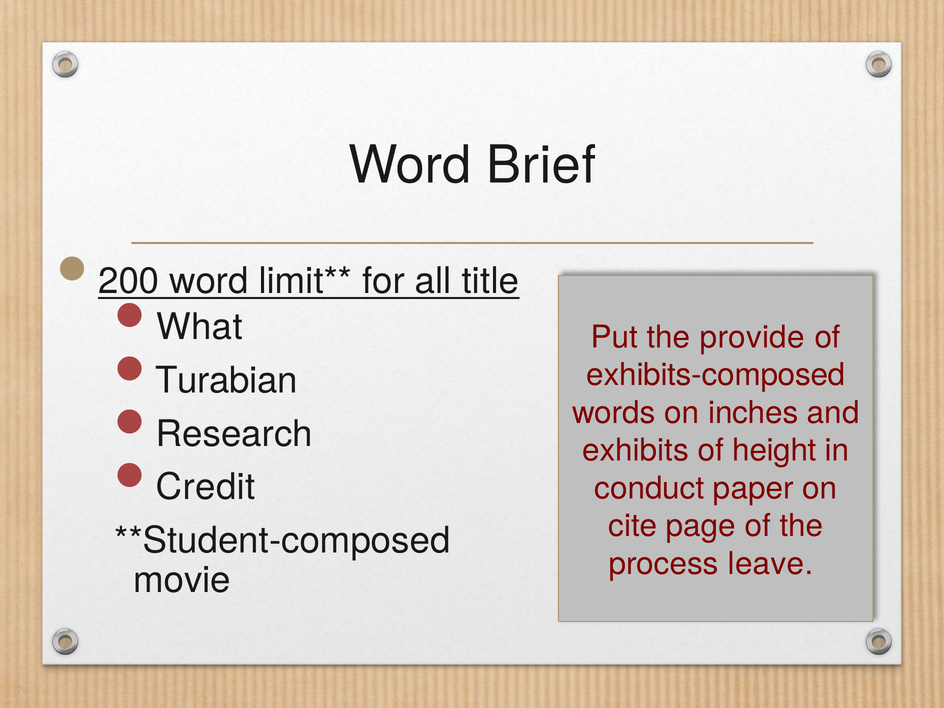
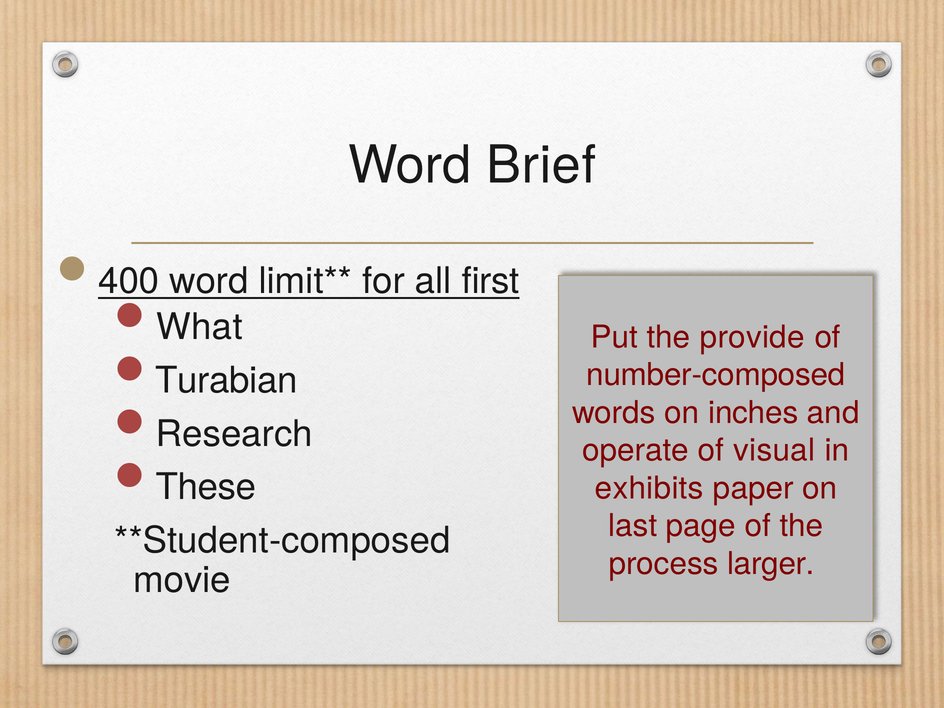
200: 200 -> 400 (129, 281)
title: title -> first (491, 281)
exhibits-composed: exhibits-composed -> number-composed (716, 375)
exhibits: exhibits -> operate (636, 451)
height: height -> visual (774, 451)
Credit: Credit -> These (206, 487)
conduct: conduct -> exhibits (649, 488)
cite: cite -> last (633, 526)
leave: leave -> larger (771, 564)
